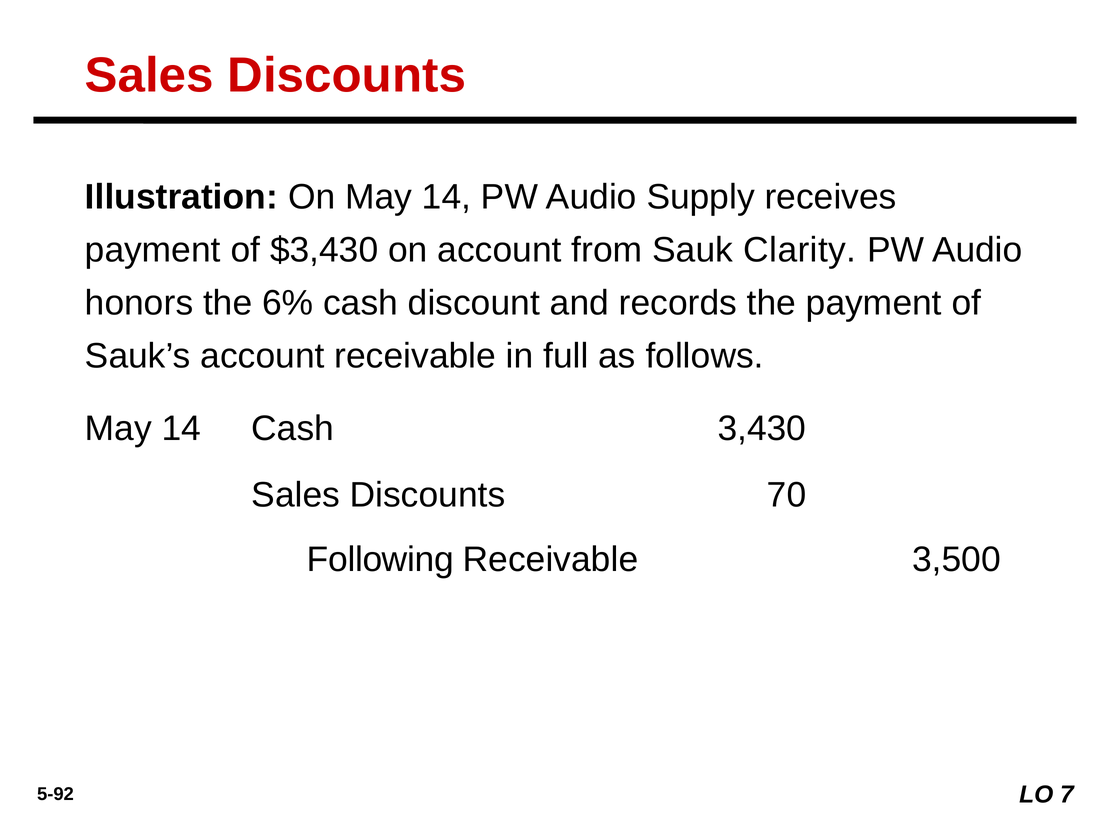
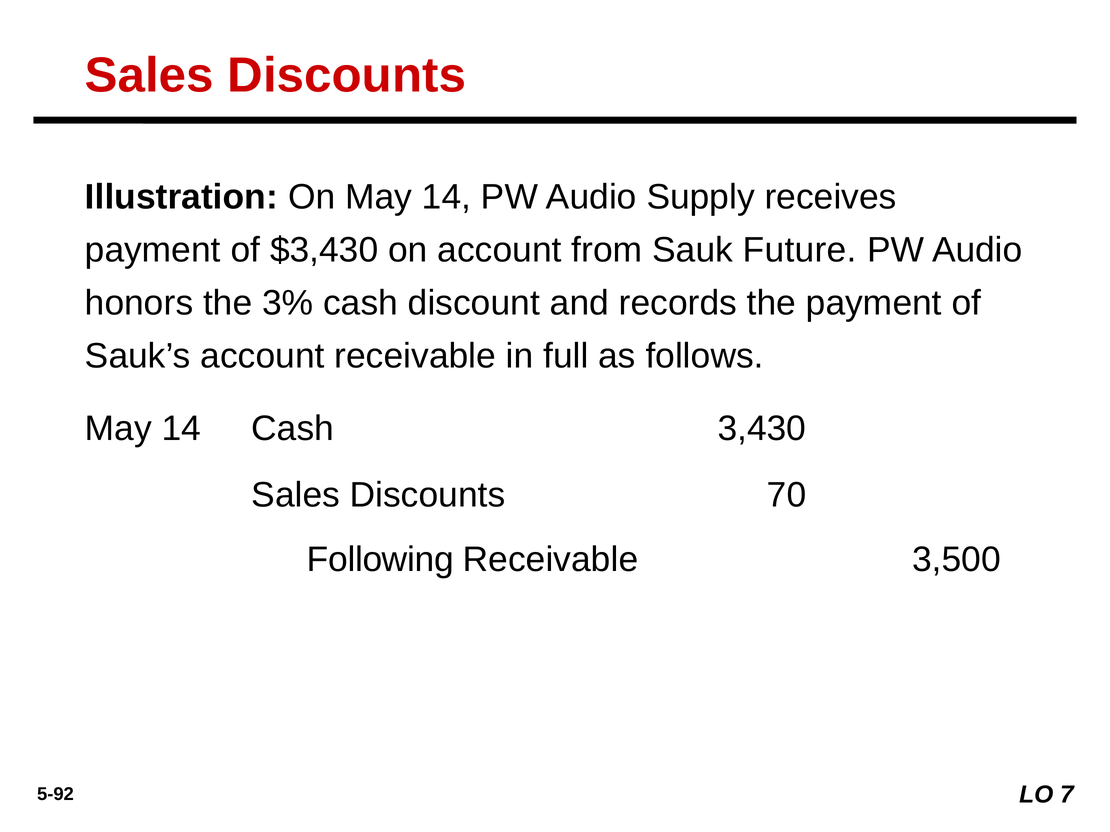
Clarity: Clarity -> Future (800, 250)
6%: 6% -> 3% (288, 303)
